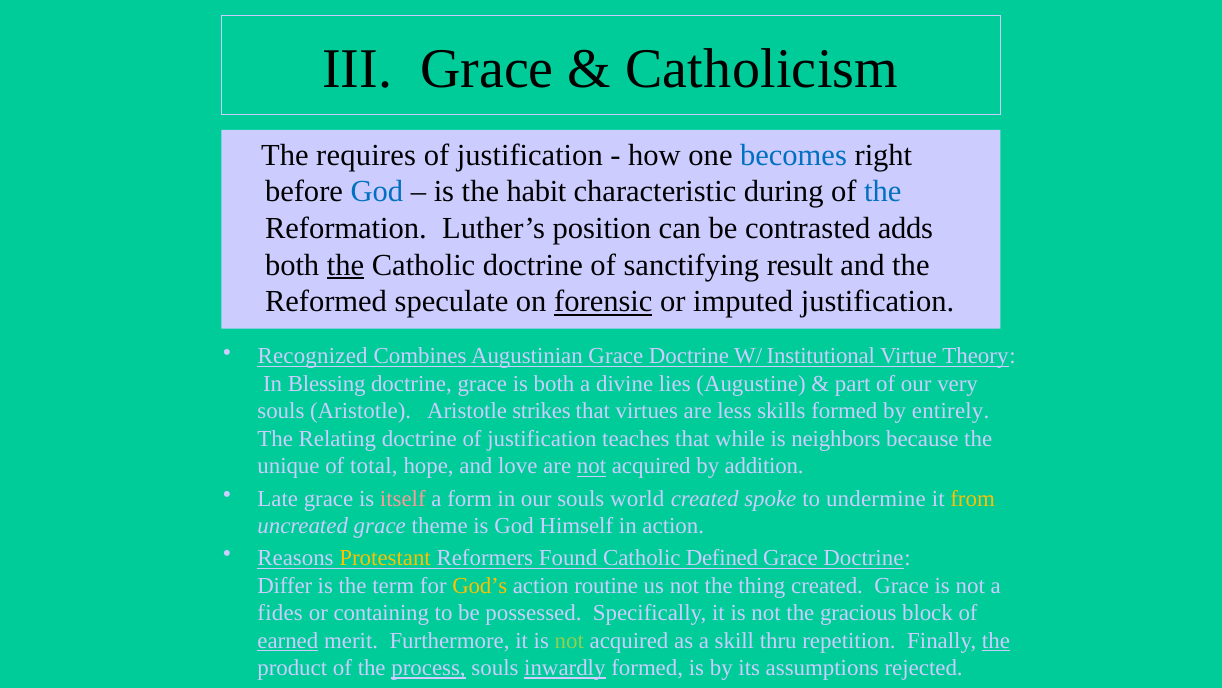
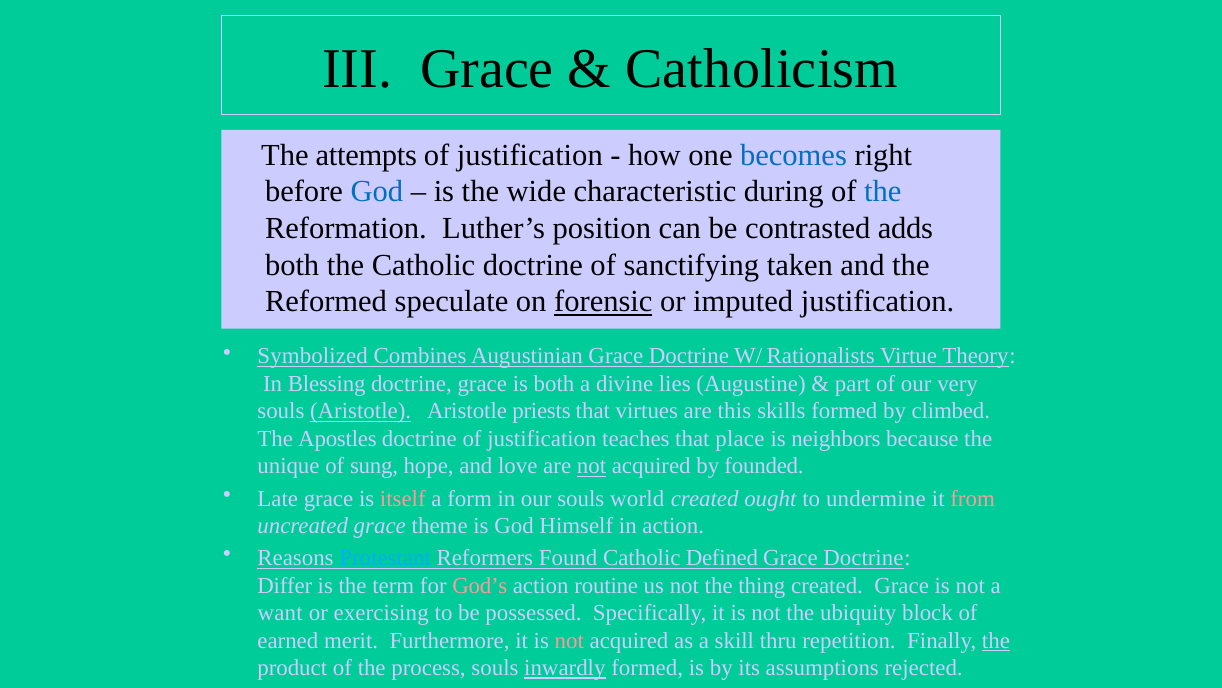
requires: requires -> attempts (366, 155)
habit: habit -> wide (536, 192)
the underline: present -> none (346, 265)
result: result -> taken (800, 265)
Recognized: Recognized -> Symbolized (313, 356)
Institutional: Institutional -> Rationalists (821, 356)
Aristotle underline: none -> present (361, 411)
strikes: strikes -> priests (542, 411)
less: less -> this (734, 411)
entirely: entirely -> climbed (951, 411)
Relating: Relating -> Apostles (337, 438)
while: while -> place (740, 438)
total: total -> sung (374, 466)
addition: addition -> founded (764, 466)
spoke: spoke -> ought (770, 498)
from colour: yellow -> pink (973, 498)
Protestant colour: yellow -> light blue (385, 558)
God’s colour: yellow -> pink (480, 585)
fides: fides -> want (280, 613)
containing: containing -> exercising (381, 613)
gracious: gracious -> ubiquity (858, 613)
earned underline: present -> none (288, 640)
not colour: light green -> pink (569, 640)
process underline: present -> none (429, 668)
